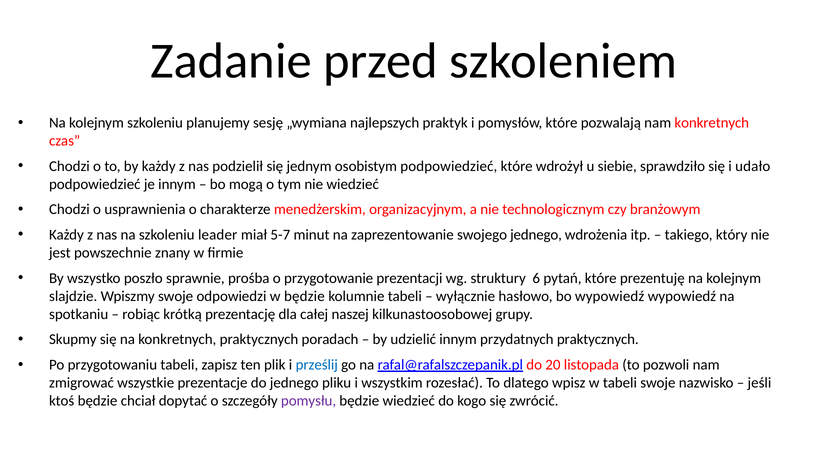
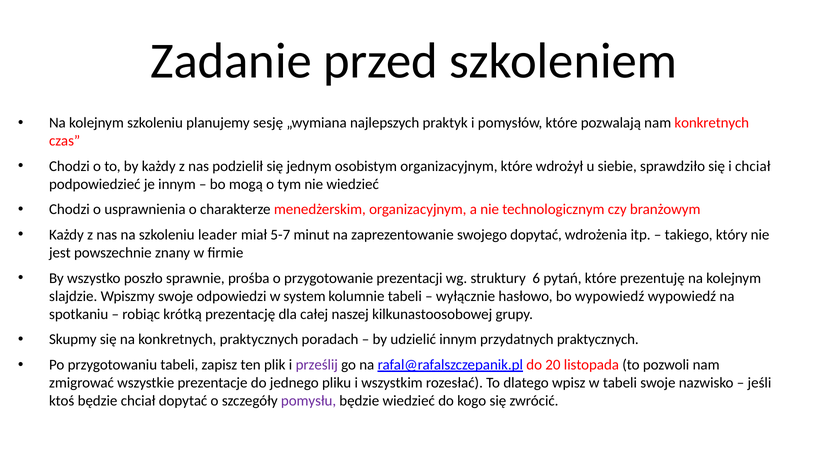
osobistym podpowiedzieć: podpowiedzieć -> organizacyjnym (449, 166)
i udało: udało -> chciał (753, 166)
swojego jednego: jednego -> dopytać (536, 235)
w będzie: będzie -> system (305, 296)
prześlij colour: blue -> purple (317, 365)
